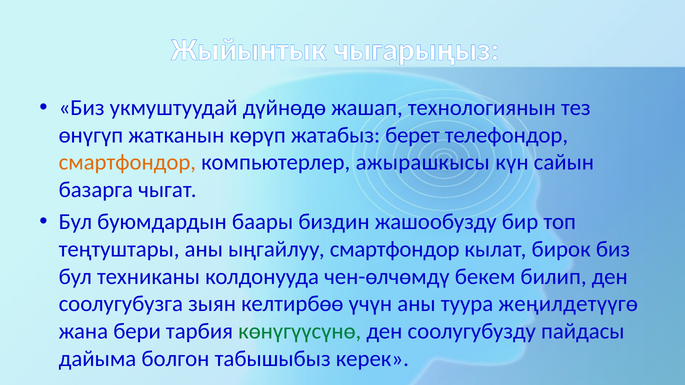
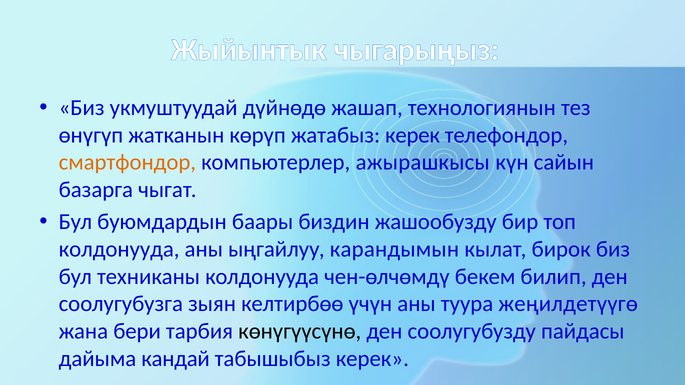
жатабыз берет: берет -> керек (413, 135)
теңтуштары: теңтуштары -> колдонууда (119, 249)
ыңгайлуу смартфондор: смартфондор -> карандымын (394, 249)
көнүгүүсүнө colour: green -> black (300, 332)
болгон: болгон -> кандай (176, 359)
